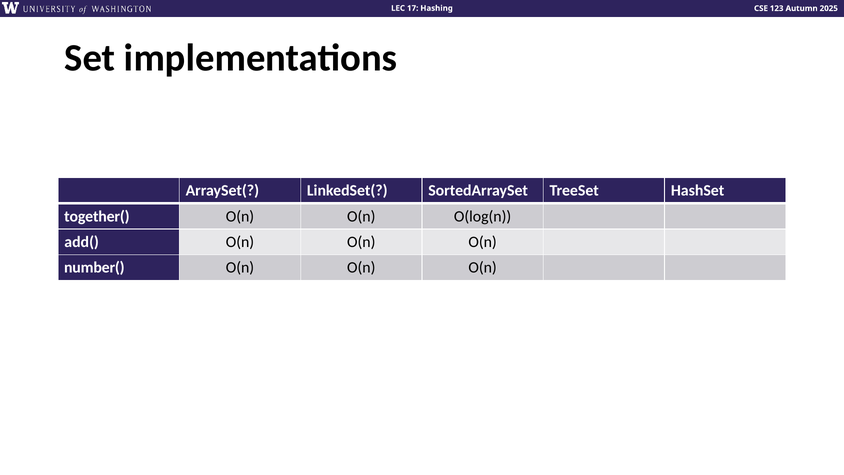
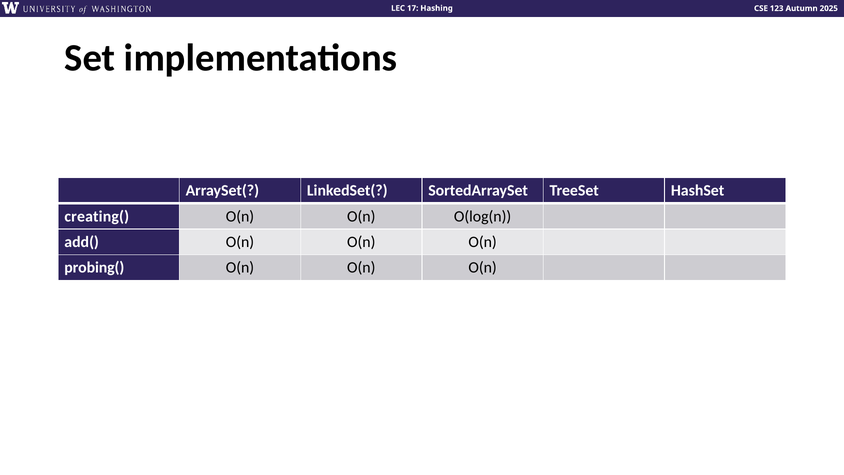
together(: together( -> creating( (97, 216)
number(: number( -> probing( (94, 268)
